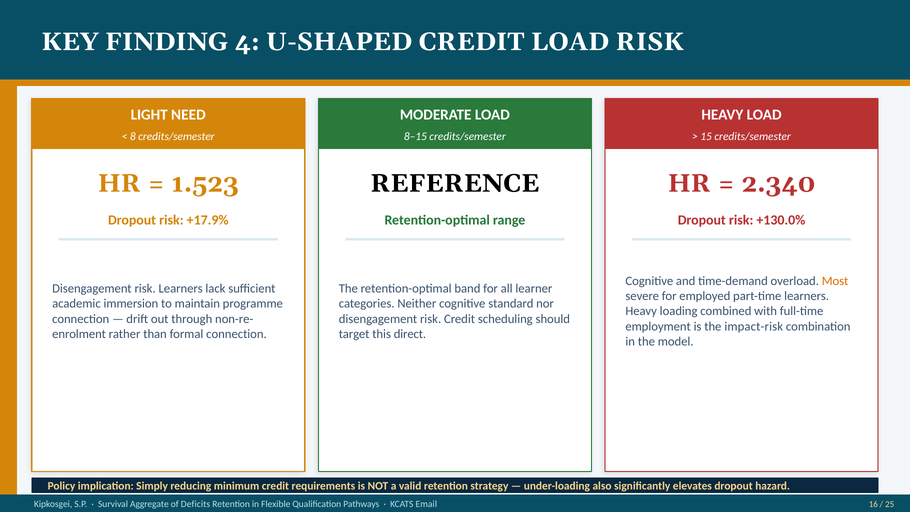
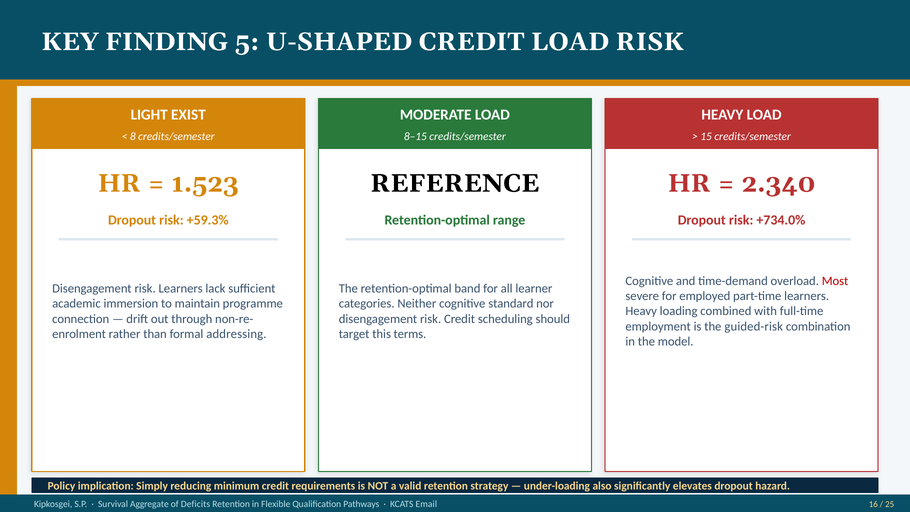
4: 4 -> 5 (247, 42)
NEED: NEED -> EXIST (188, 115)
+17.9%: +17.9% -> +59.3% (208, 220)
+130.0%: +130.0% -> +734.0% (781, 220)
Most colour: orange -> red (835, 281)
impact-risk: impact-risk -> guided-risk (754, 326)
formal connection: connection -> addressing (236, 334)
direct: direct -> terms (410, 334)
